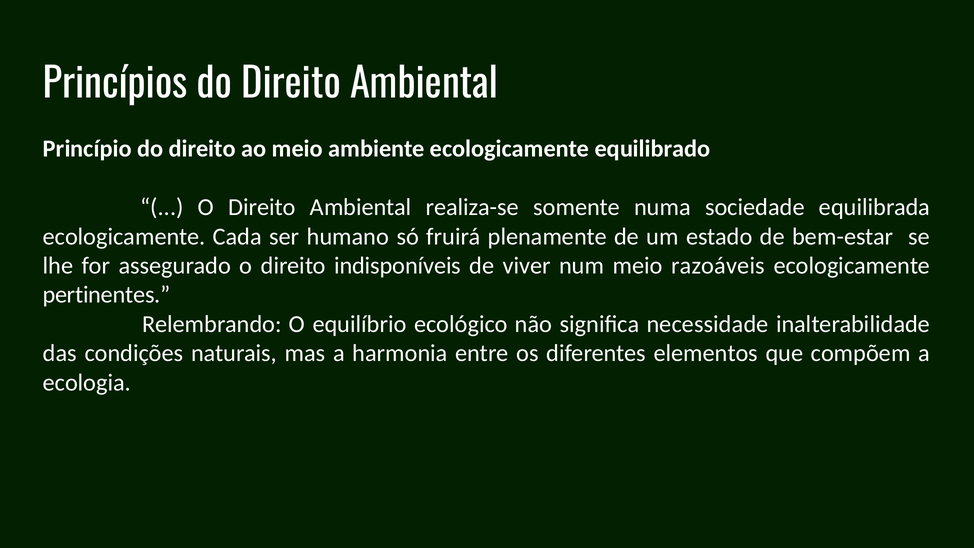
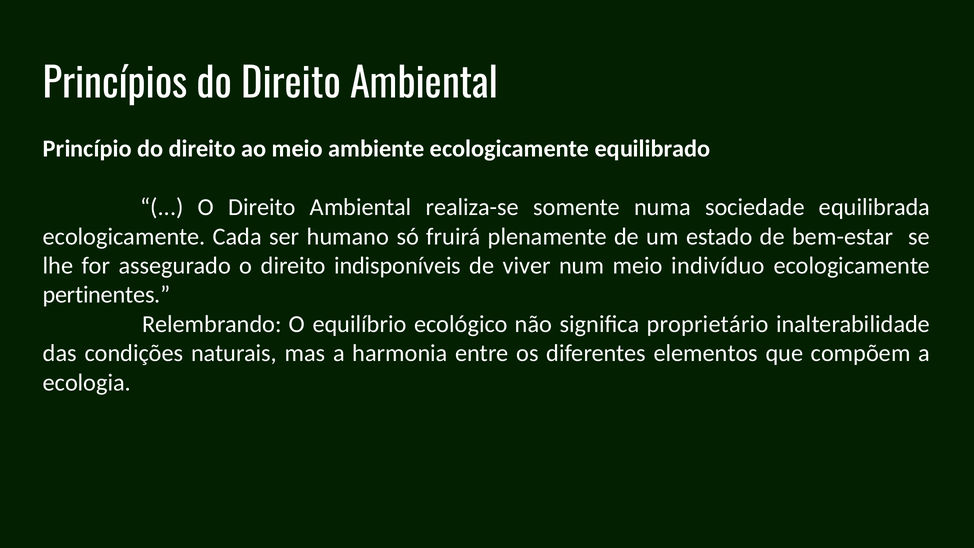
razoáveis: razoáveis -> indivíduo (718, 266)
necessidade: necessidade -> proprietário (708, 324)
